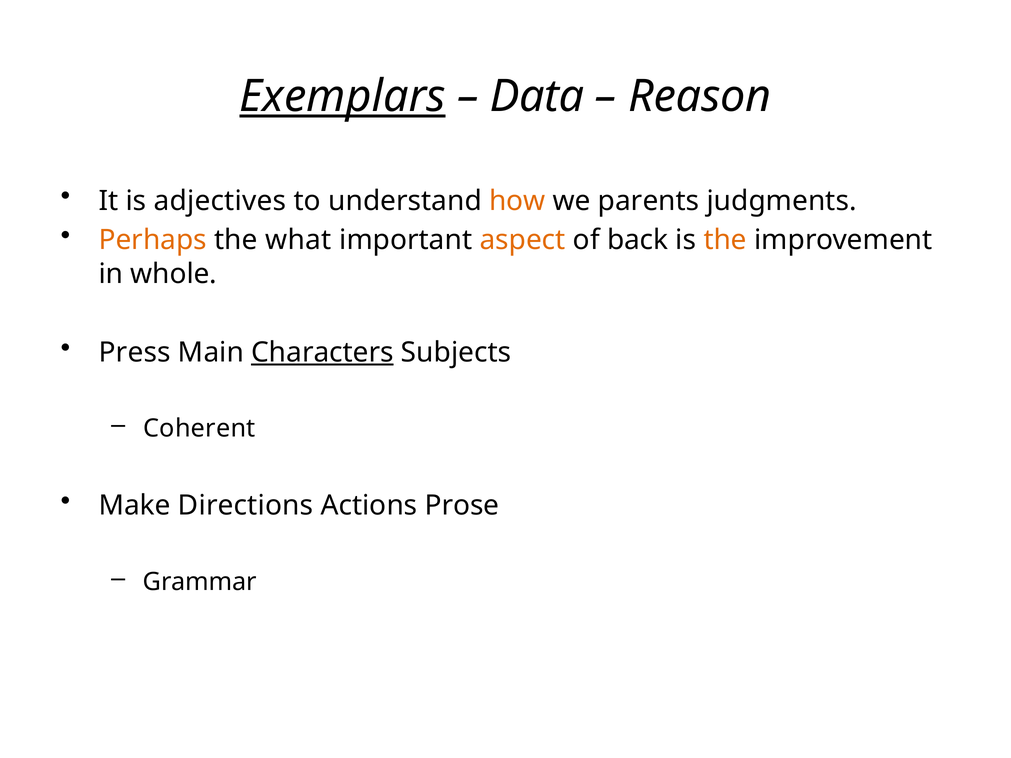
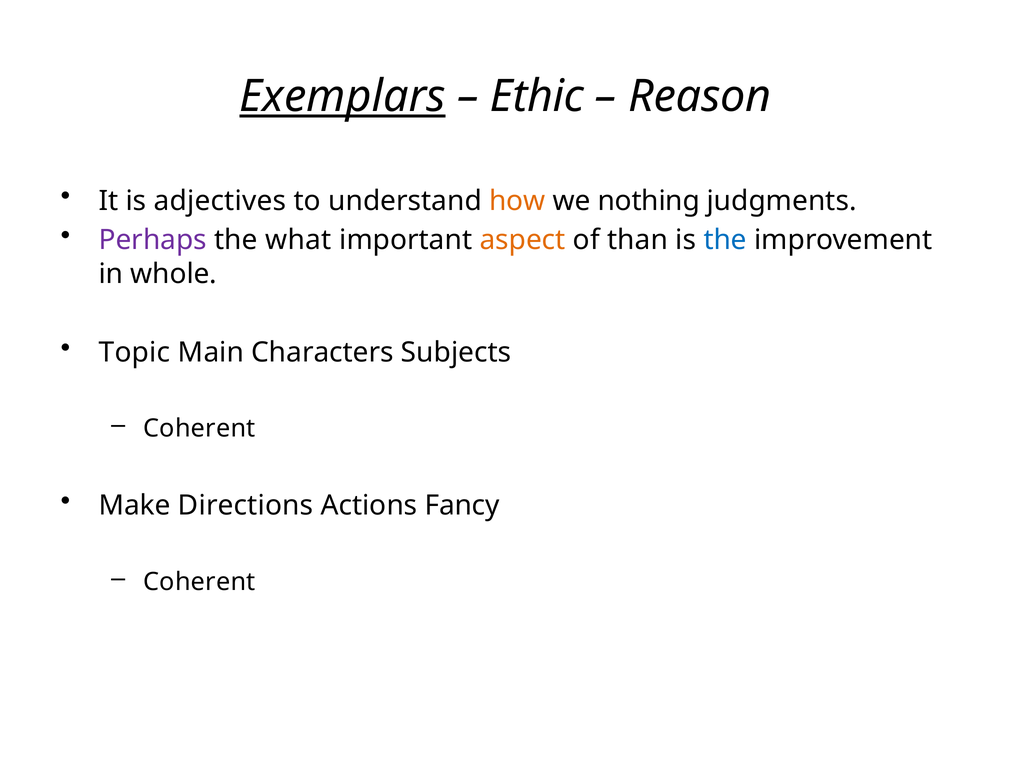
Data: Data -> Ethic (537, 97)
parents: parents -> nothing (649, 201)
Perhaps colour: orange -> purple (153, 240)
back: back -> than (637, 240)
the colour: orange -> blue (725, 240)
Press: Press -> Topic (135, 352)
Characters underline: present -> none (322, 352)
Prose: Prose -> Fancy (462, 506)
Grammar: Grammar -> Coherent (199, 582)
